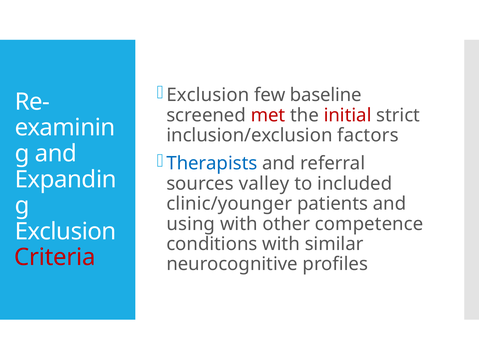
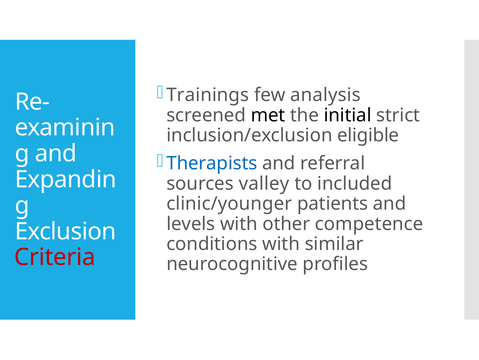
Exclusion: Exclusion -> Trainings (208, 95)
baseline: baseline -> analysis (326, 95)
met colour: red -> black (268, 115)
initial colour: red -> black (348, 115)
factors: factors -> eligible (368, 135)
using: using -> levels (191, 223)
